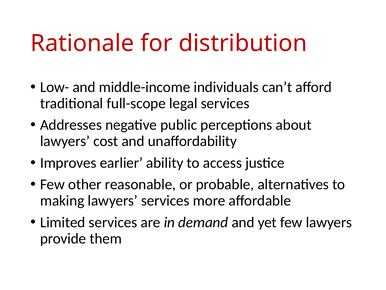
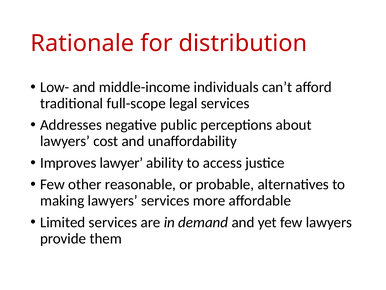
earlier: earlier -> lawyer (121, 163)
